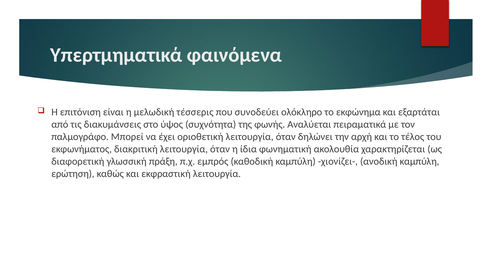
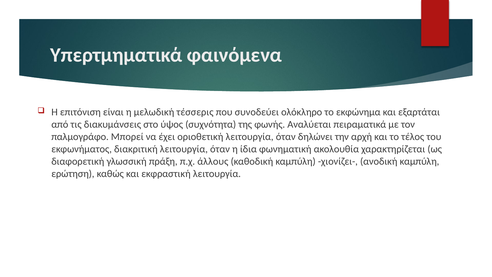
εμπρός: εμπρός -> άλλους (213, 161)
